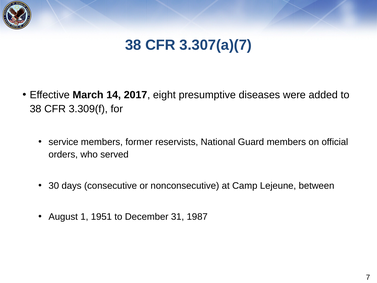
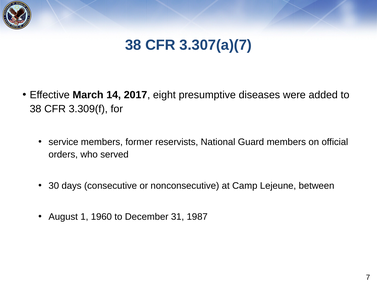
1951: 1951 -> 1960 (101, 217)
